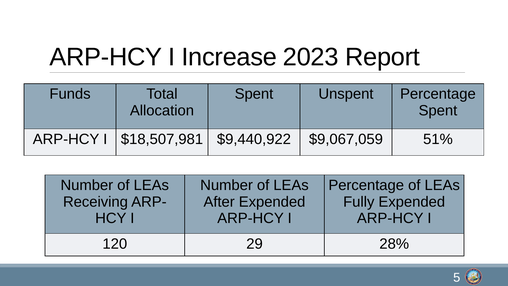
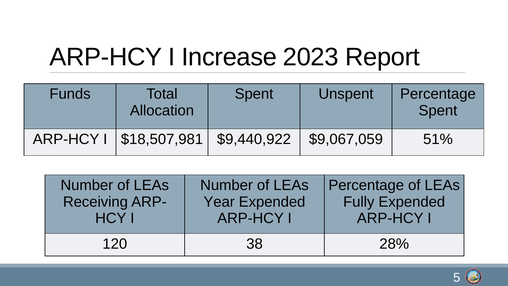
After: After -> Year (219, 202)
29: 29 -> 38 (255, 244)
